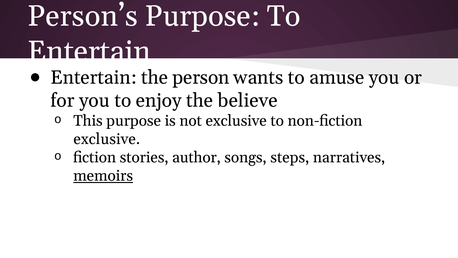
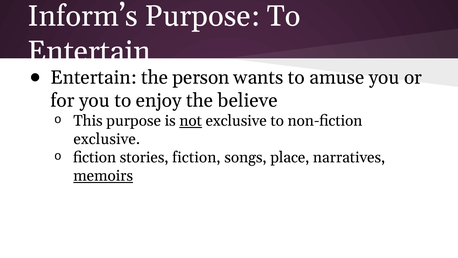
Person’s: Person’s -> Inform’s (83, 16)
not underline: none -> present (191, 121)
stories author: author -> fiction (196, 157)
steps: steps -> place (290, 157)
